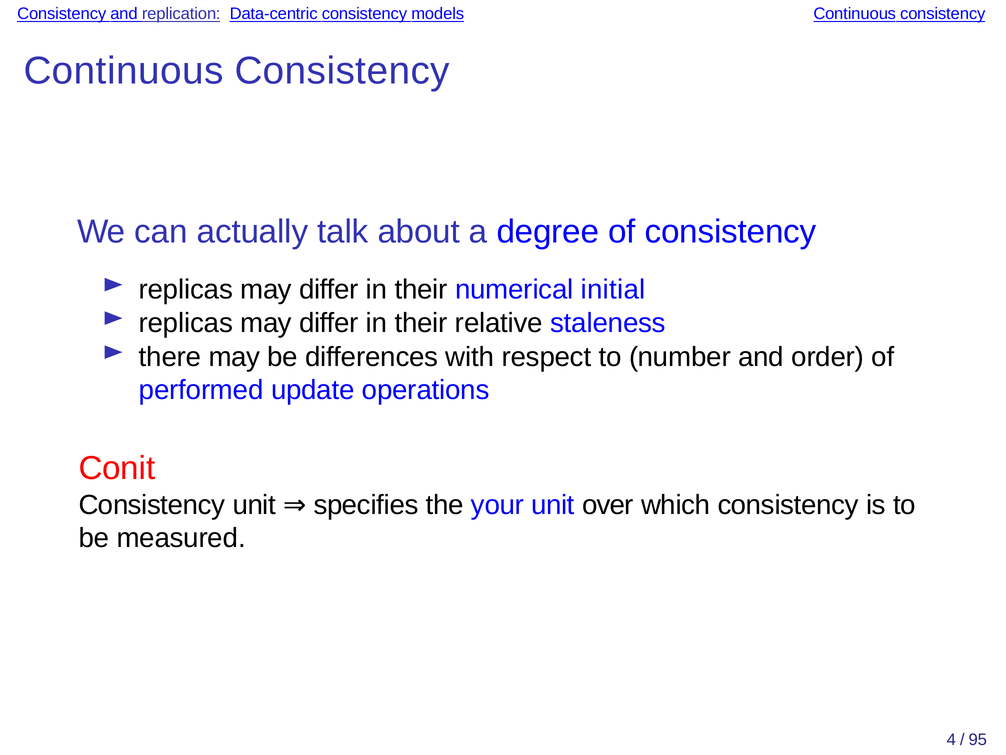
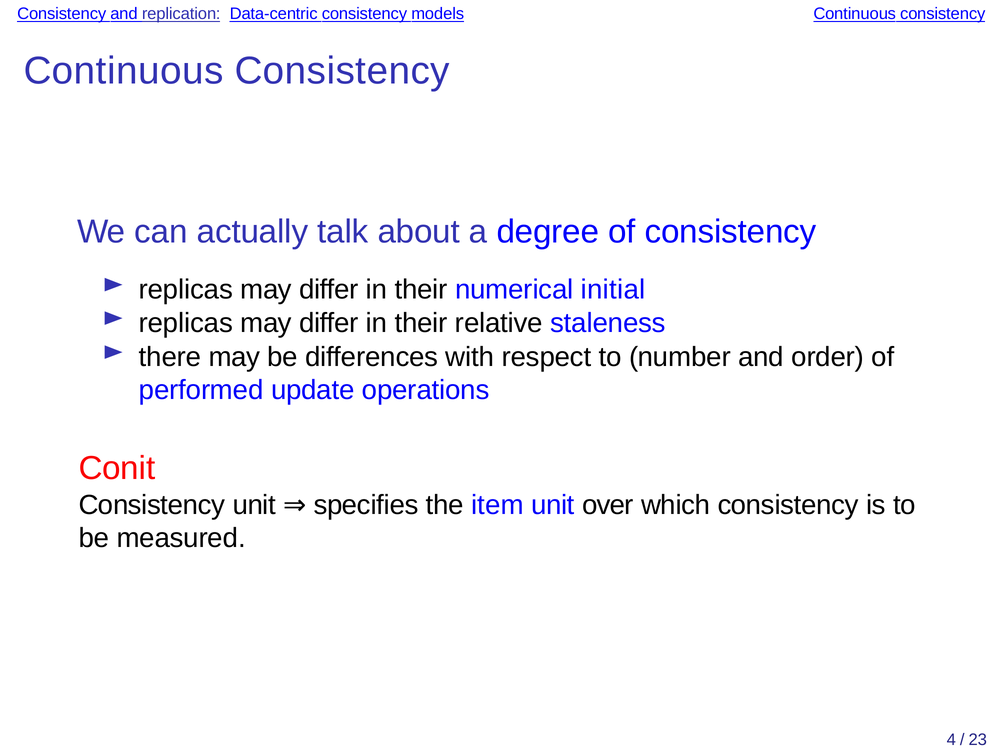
your: your -> item (497, 505)
95: 95 -> 23 (978, 740)
